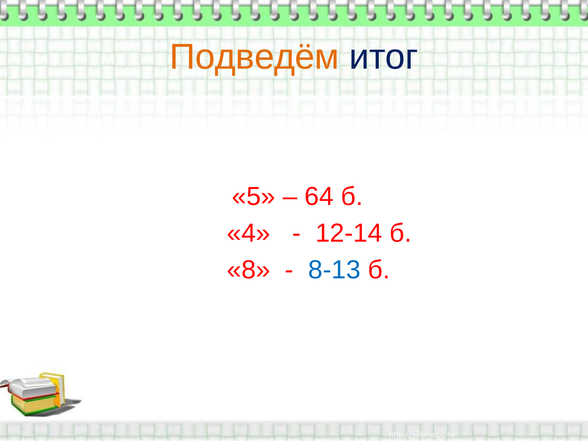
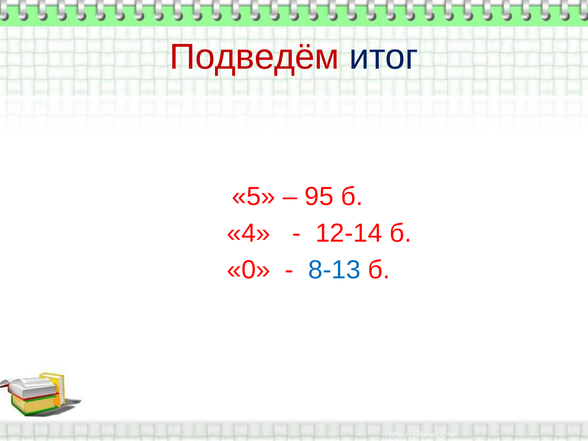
Подведём colour: orange -> red (254, 57)
64: 64 -> 95 (319, 197)
8: 8 -> 0 (249, 270)
